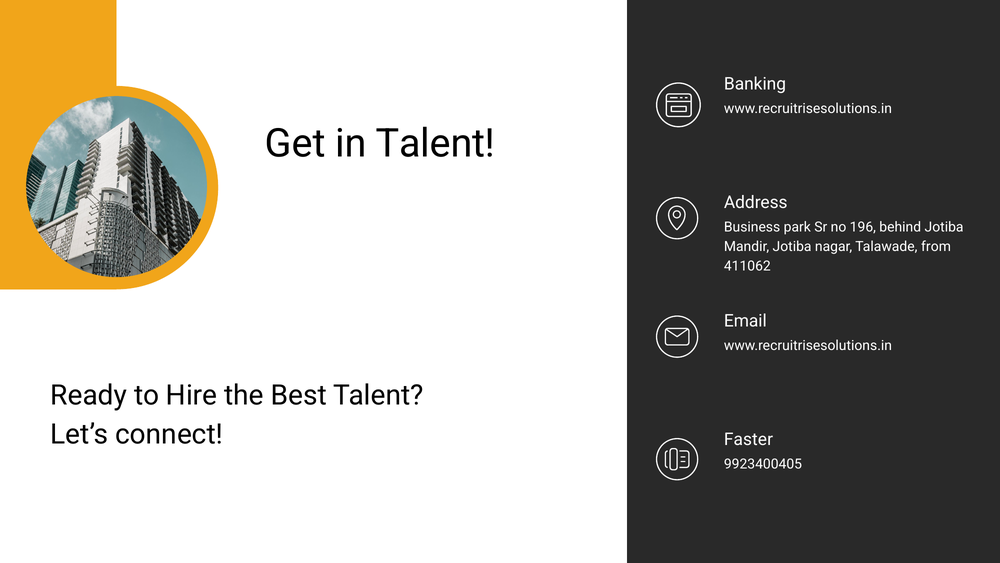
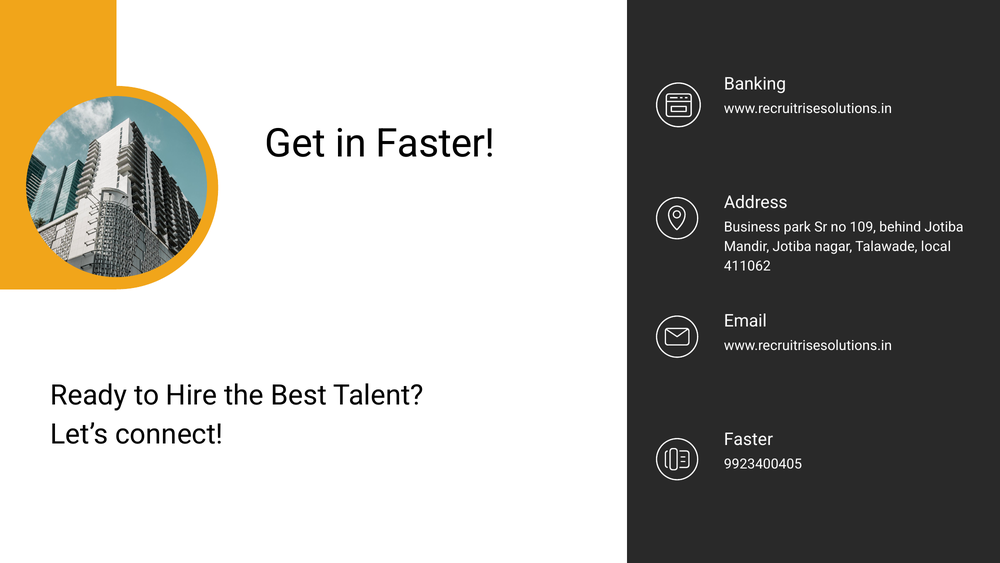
in Talent: Talent -> Faster (435, 144)
196: 196 -> 109 (863, 227)
from: from -> local (936, 246)
